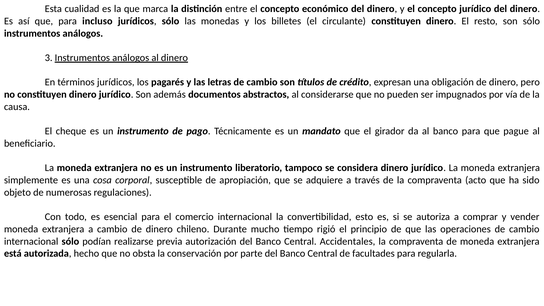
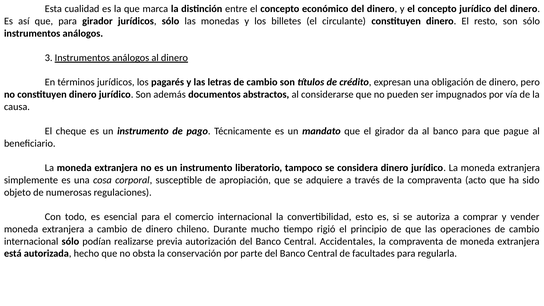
para incluso: incluso -> girador (97, 21)
